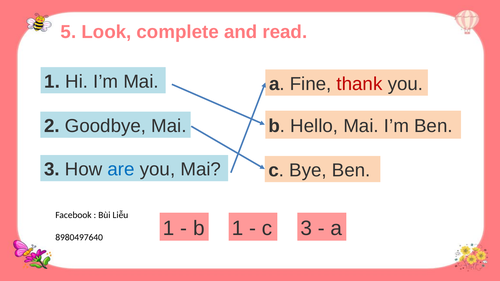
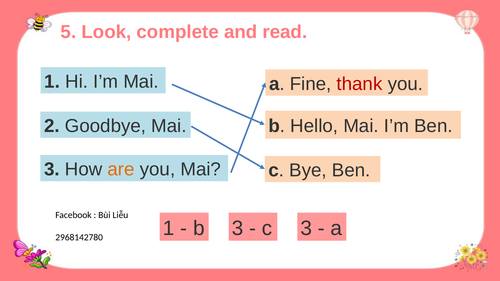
are colour: blue -> orange (121, 170)
b 1: 1 -> 3 (238, 228)
8980497640: 8980497640 -> 2968142780 (79, 238)
